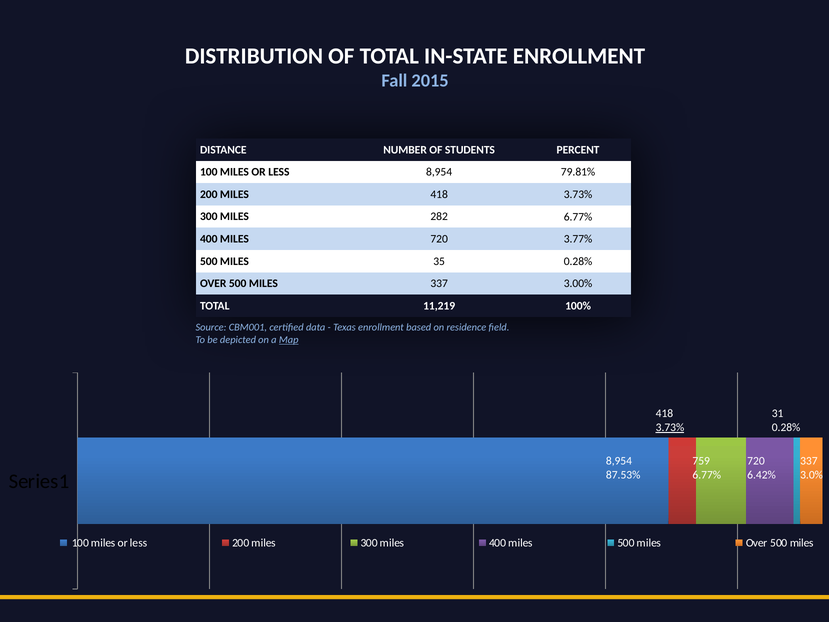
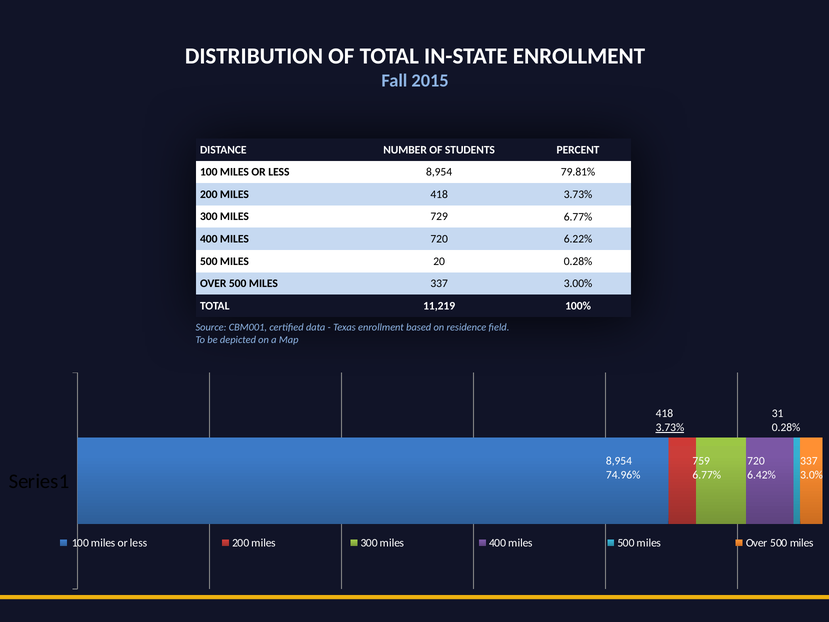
282: 282 -> 729 (439, 217)
3.77%: 3.77% -> 6.22% (578, 239)
35: 35 -> 20 (439, 261)
Map underline: present -> none (289, 340)
87.53%: 87.53% -> 74.96% (623, 475)
